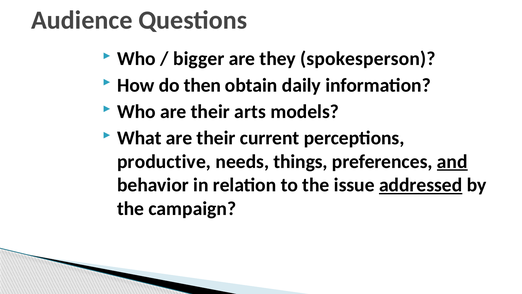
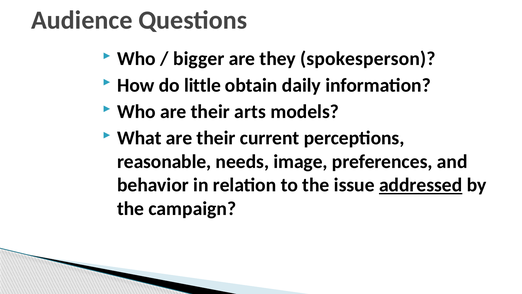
then: then -> little (202, 85)
productive: productive -> reasonable (164, 161)
things: things -> image (301, 161)
and underline: present -> none (452, 161)
